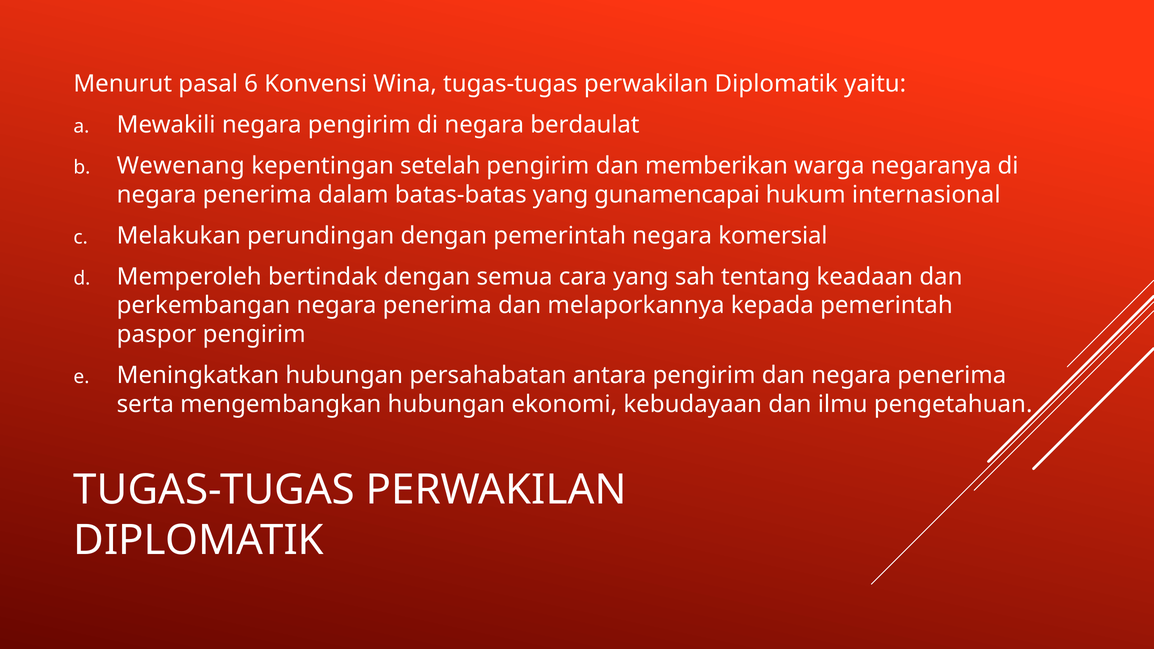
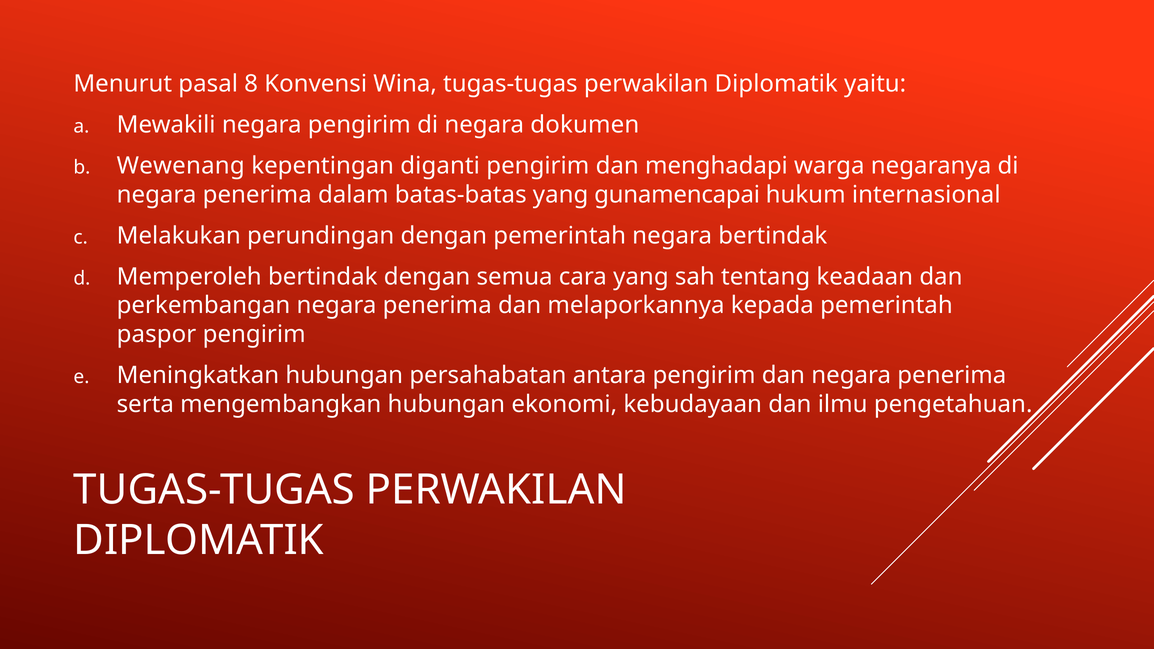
6: 6 -> 8 (251, 84)
berdaulat: berdaulat -> dokumen (585, 125)
setelah: setelah -> diganti (440, 166)
memberikan: memberikan -> menghadapi (716, 166)
negara komersial: komersial -> bertindak (773, 236)
